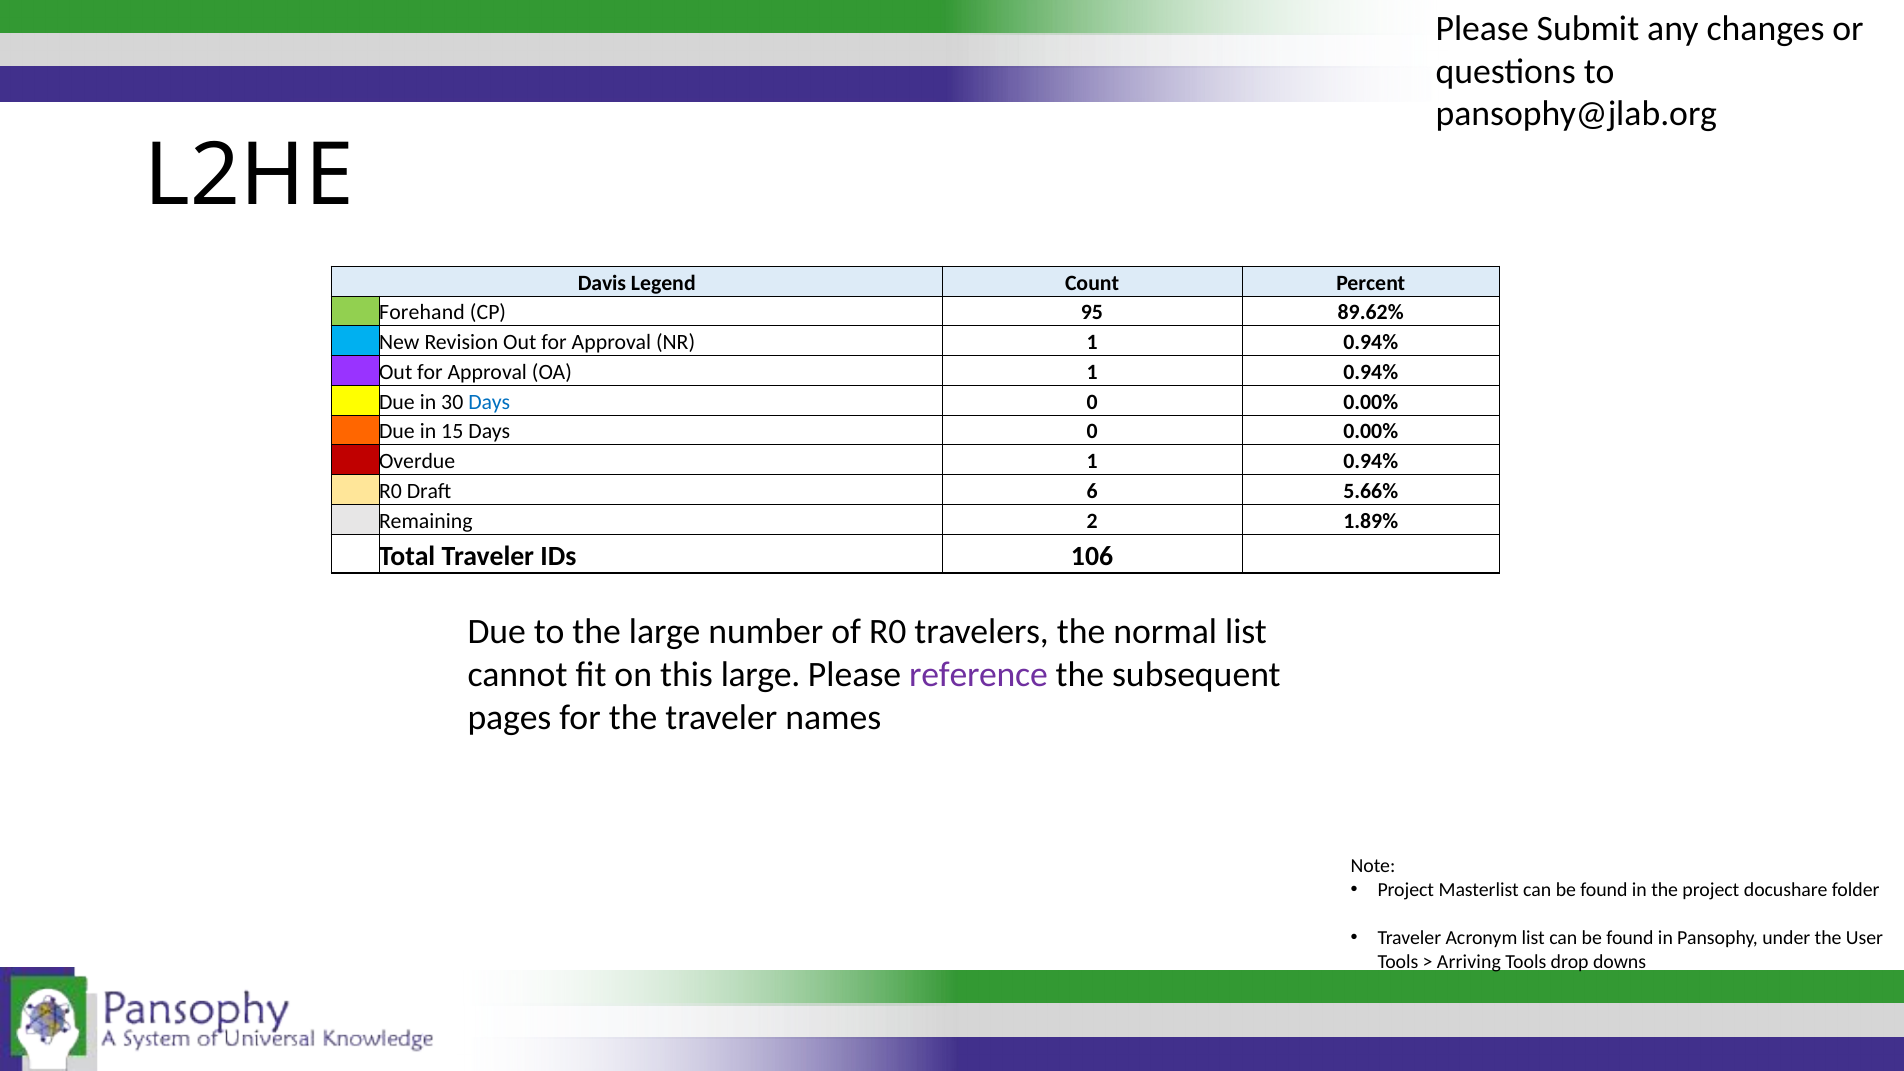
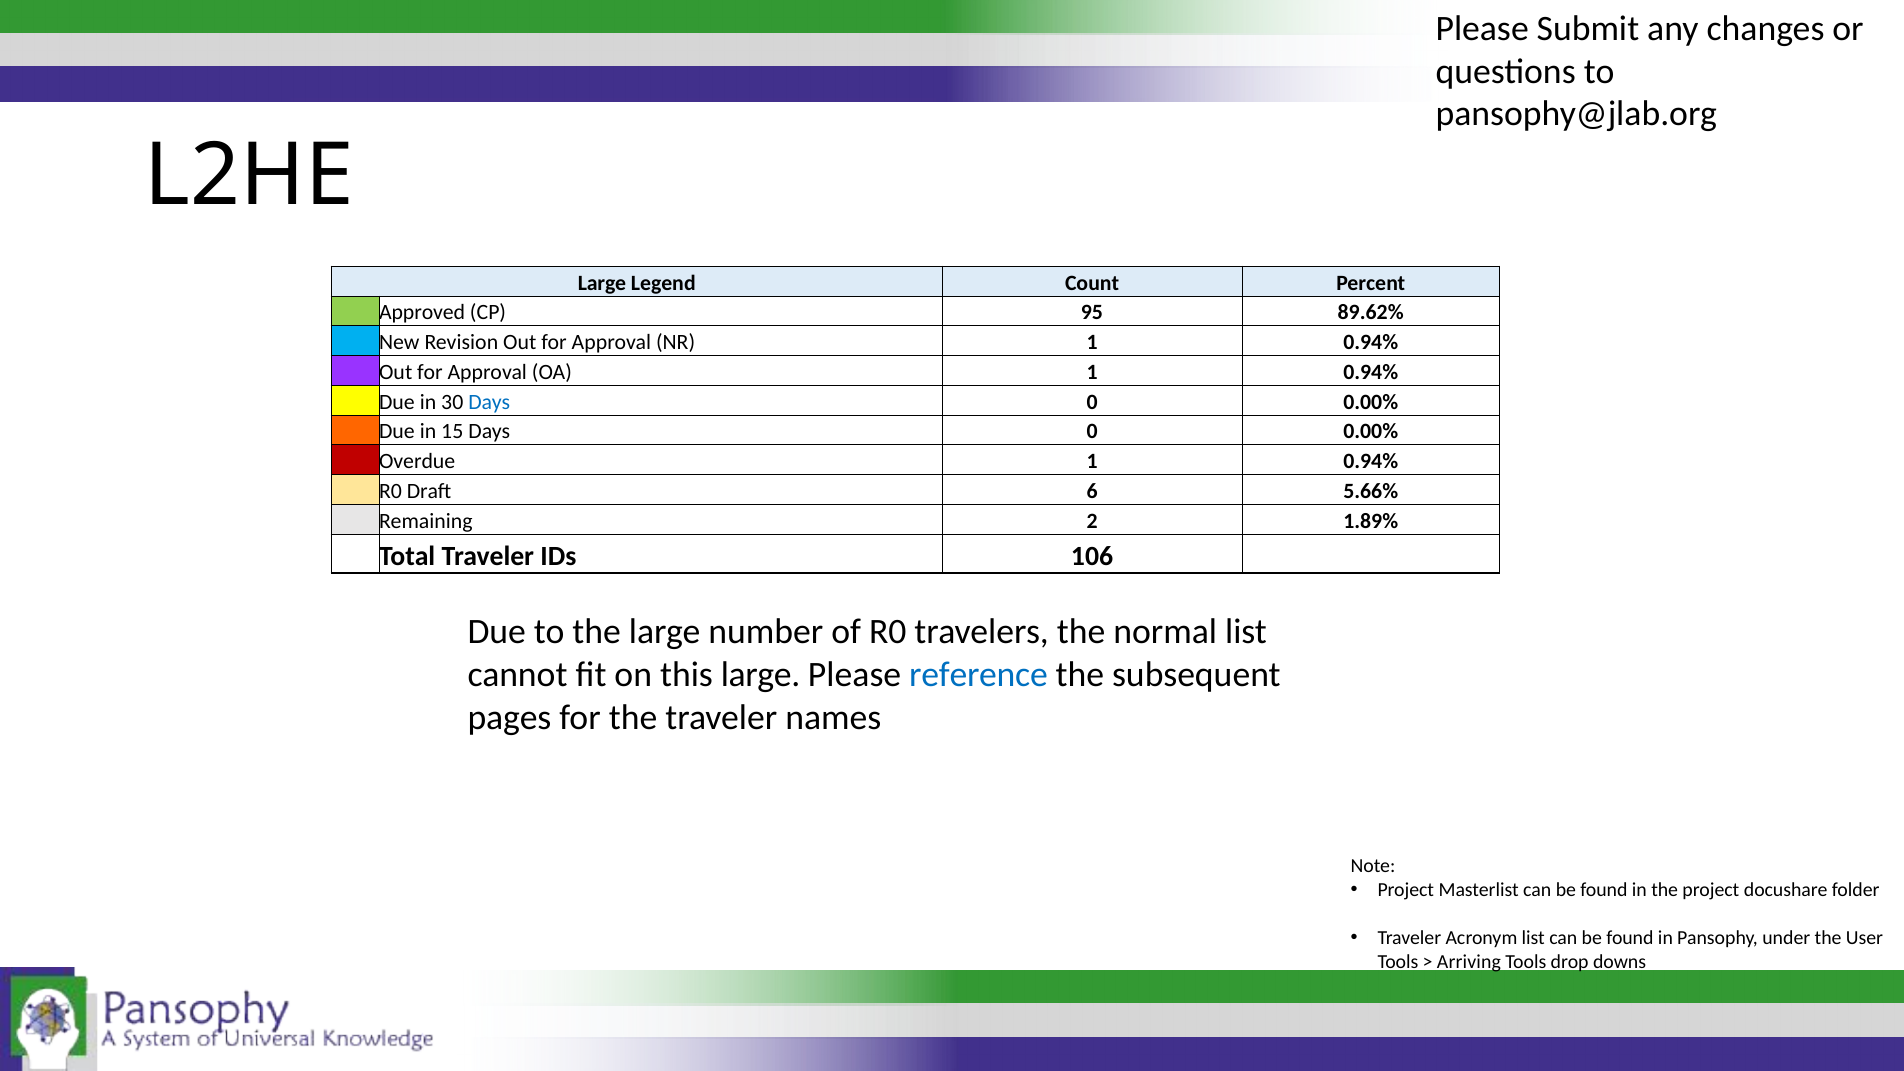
Davis: Davis -> Large (602, 283)
Forehand: Forehand -> Approved (422, 313)
reference colour: purple -> blue (978, 675)
